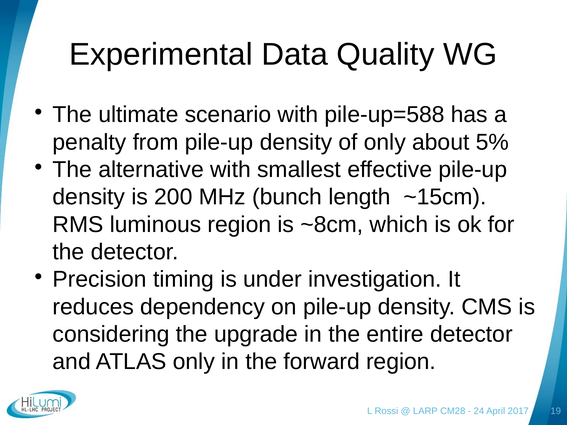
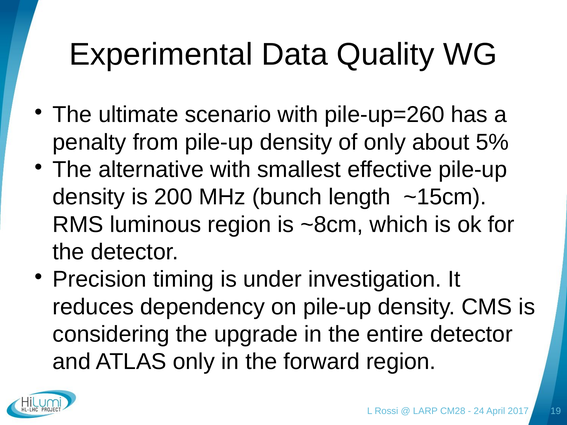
pile-up=588: pile-up=588 -> pile-up=260 (385, 115)
